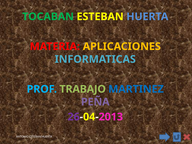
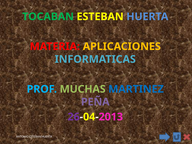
TRABAJO: TRABAJO -> MUCHAS (83, 89)
